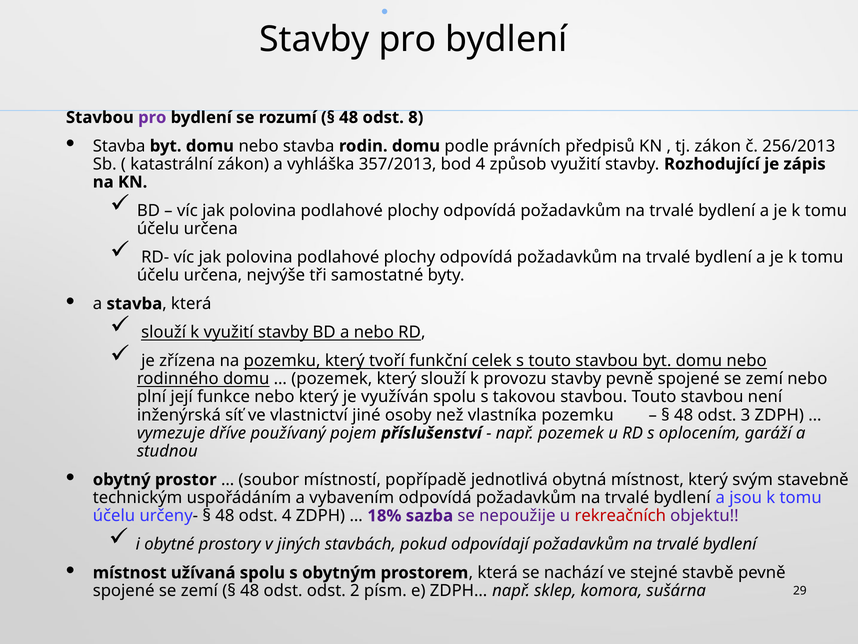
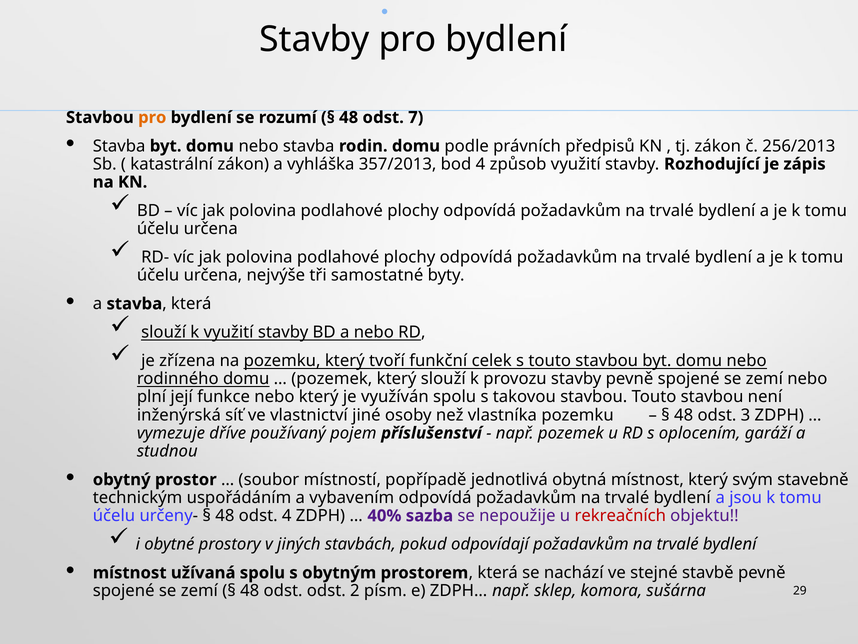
pro colour: purple -> orange (152, 117)
8: 8 -> 7 (416, 117)
18%: 18% -> 40% (384, 515)
